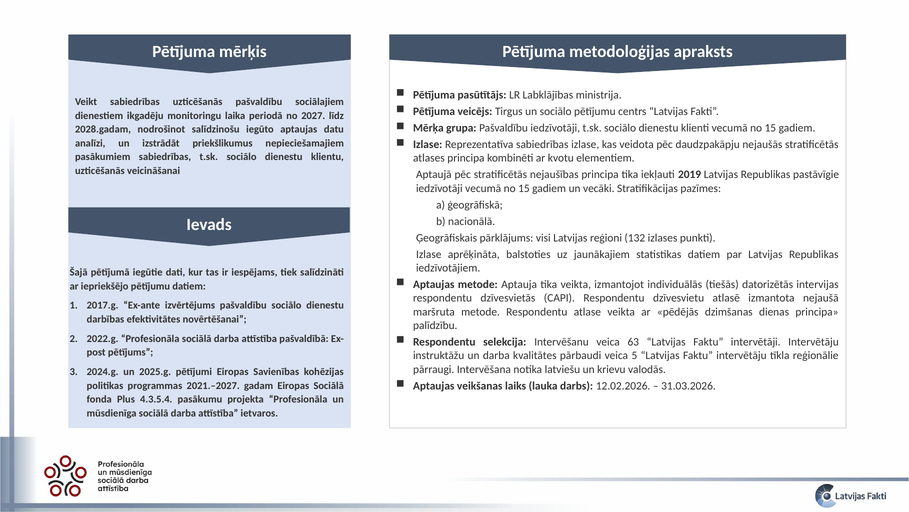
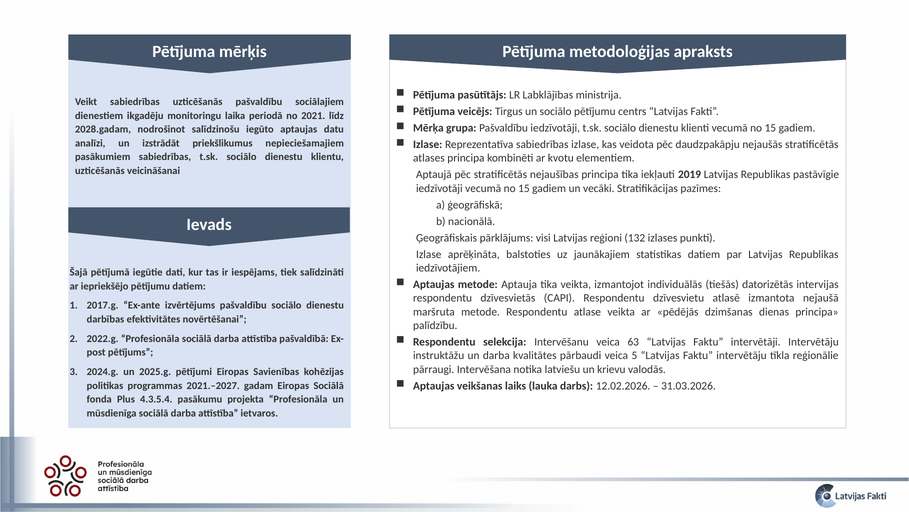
2027: 2027 -> 2021 (313, 116)
